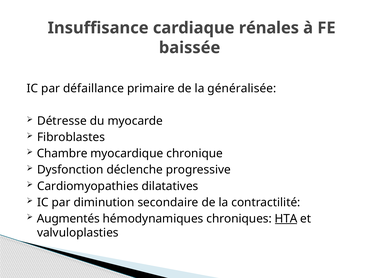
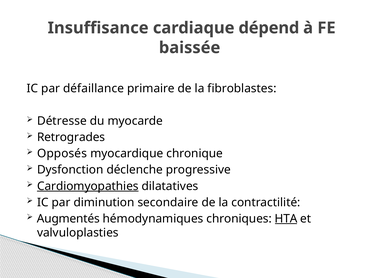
rénales: rénales -> dépend (269, 28)
généralisée: généralisée -> fibroblastes (242, 89)
Fibroblastes: Fibroblastes -> Retrogrades (71, 137)
Chambre: Chambre -> Opposés (62, 154)
Cardiomyopathies underline: none -> present (88, 186)
